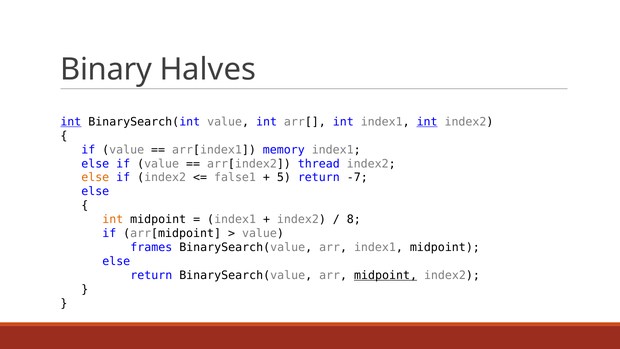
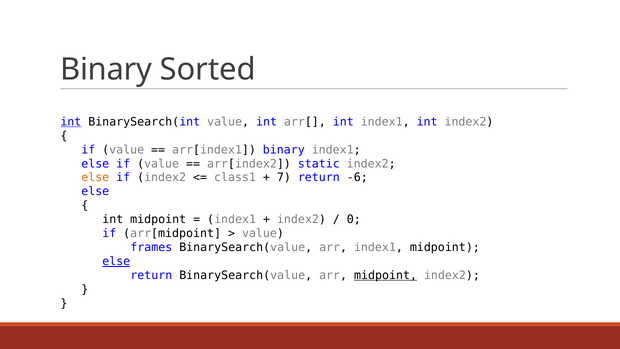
Halves: Halves -> Sorted (208, 69)
int underline: present -> none (427, 122)
arr[index1 memory: memory -> binary (284, 150)
thread: thread -> static (319, 164)
false1: false1 -> class1 (235, 178)
5: 5 -> 7 (284, 178)
-7: -7 -> -6 (357, 178)
int colour: orange -> black (113, 219)
8: 8 -> 0 (354, 219)
else underline: none -> present (116, 261)
